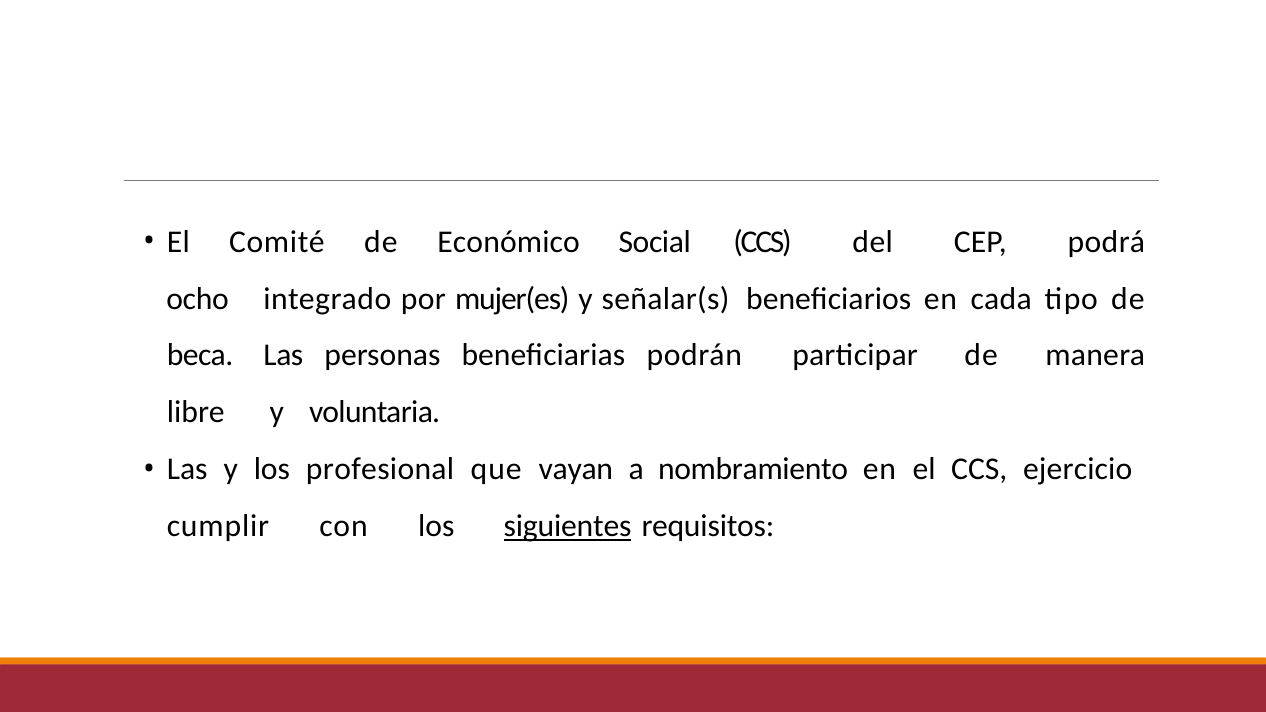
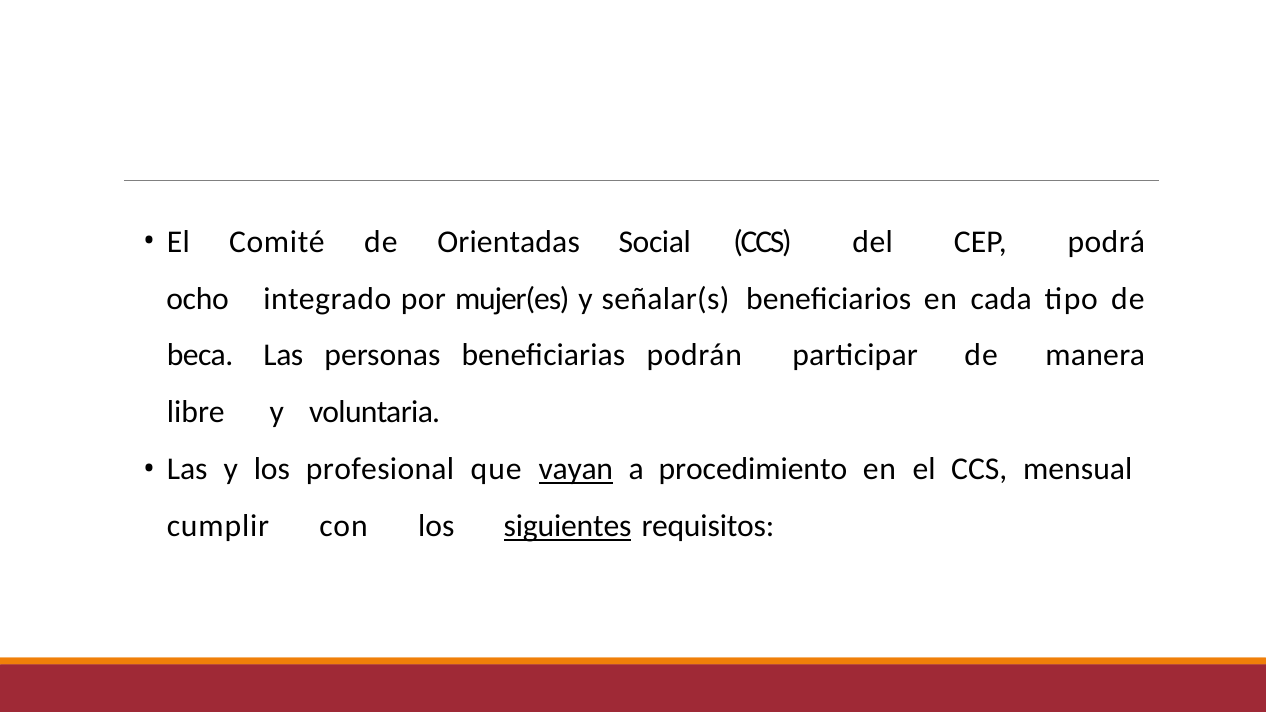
Económico: Económico -> Orientadas (509, 242)
vayan underline: none -> present (576, 470)
nombramiento: nombramiento -> procedimiento (753, 470)
ejercicio: ejercicio -> mensual (1078, 470)
